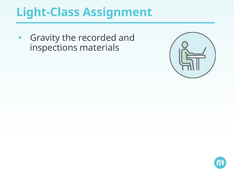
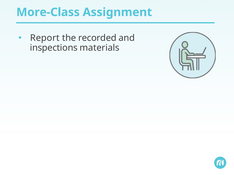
Light-Class: Light-Class -> More-Class (48, 12)
Gravity: Gravity -> Report (45, 38)
